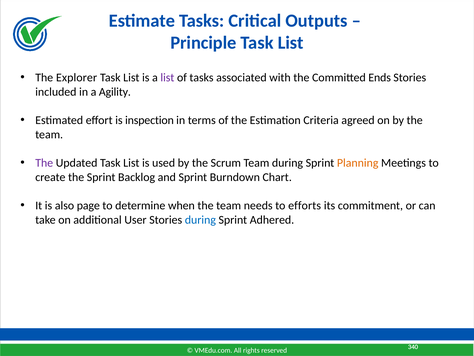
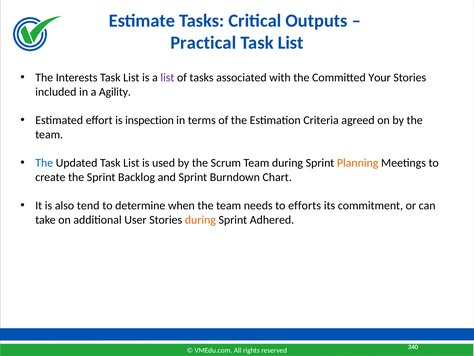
Principle: Principle -> Practical (203, 43)
Explorer: Explorer -> Interests (77, 77)
Ends: Ends -> Your (380, 77)
The colour: purple -> blue (44, 163)
page: page -> tend (88, 205)
during colour: blue -> orange (200, 220)
